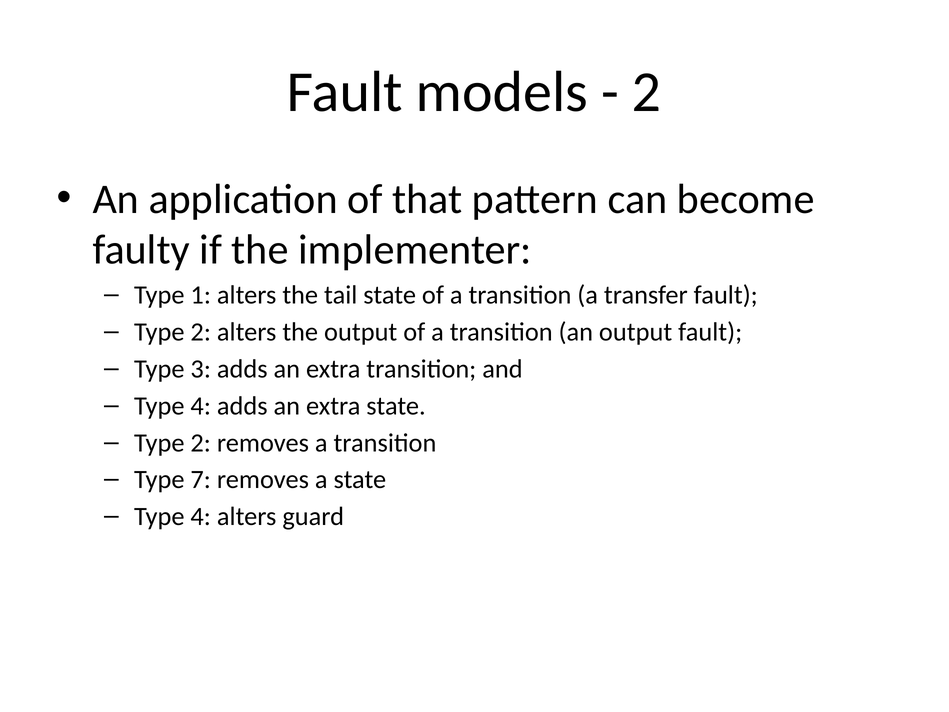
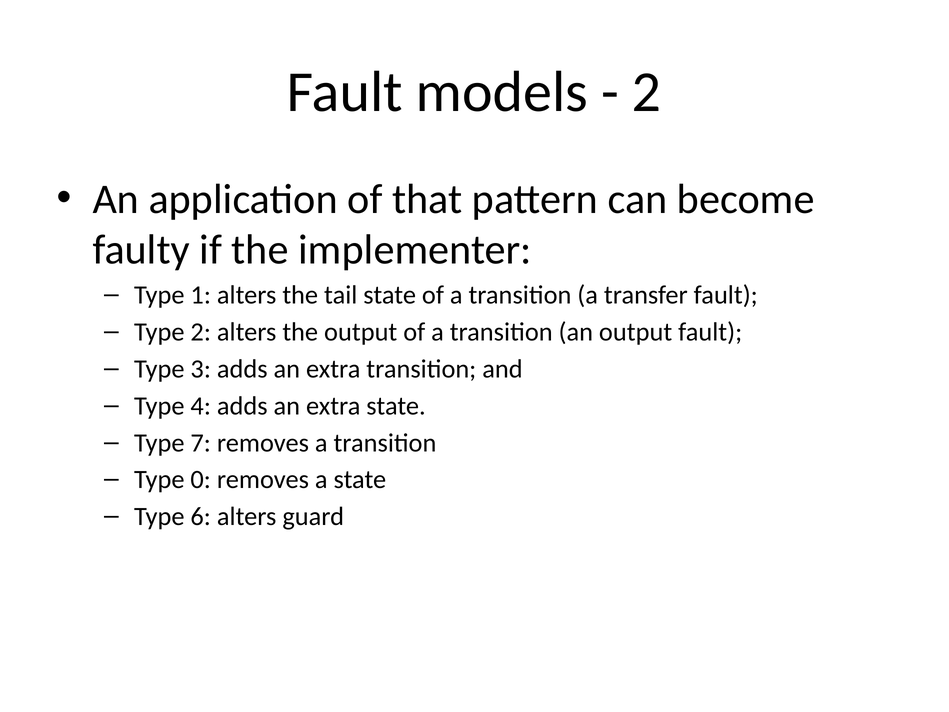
2: 2 -> 7 (201, 443)
7: 7 -> 0 (201, 480)
4: 4 -> 6 (201, 516)
